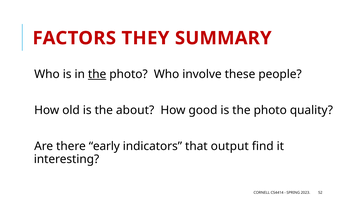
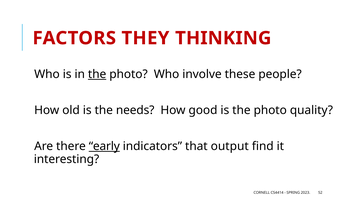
SUMMARY: SUMMARY -> THINKING (223, 38)
about: about -> needs (135, 110)
early underline: none -> present (104, 146)
